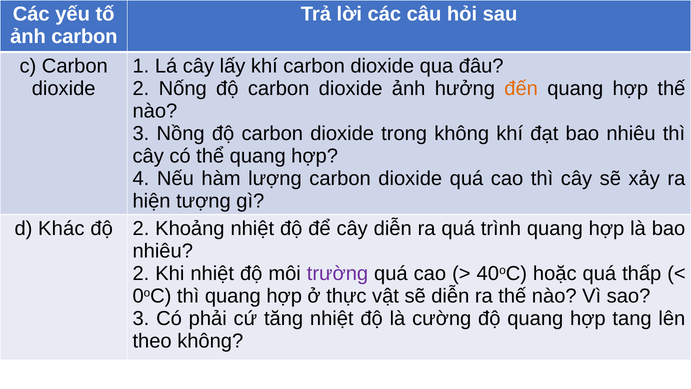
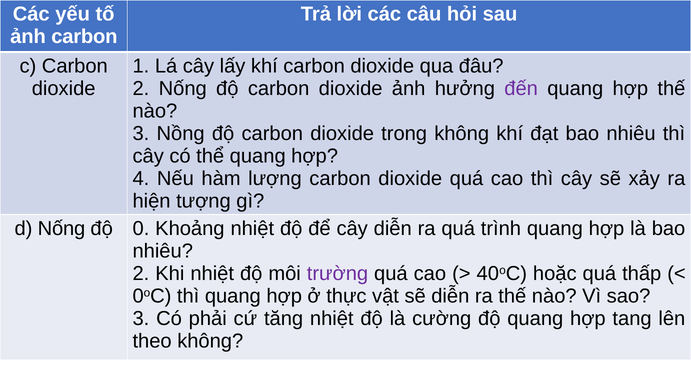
đến colour: orange -> purple (521, 89)
d Khác: Khác -> Nống (61, 229)
độ 2: 2 -> 0 (141, 229)
